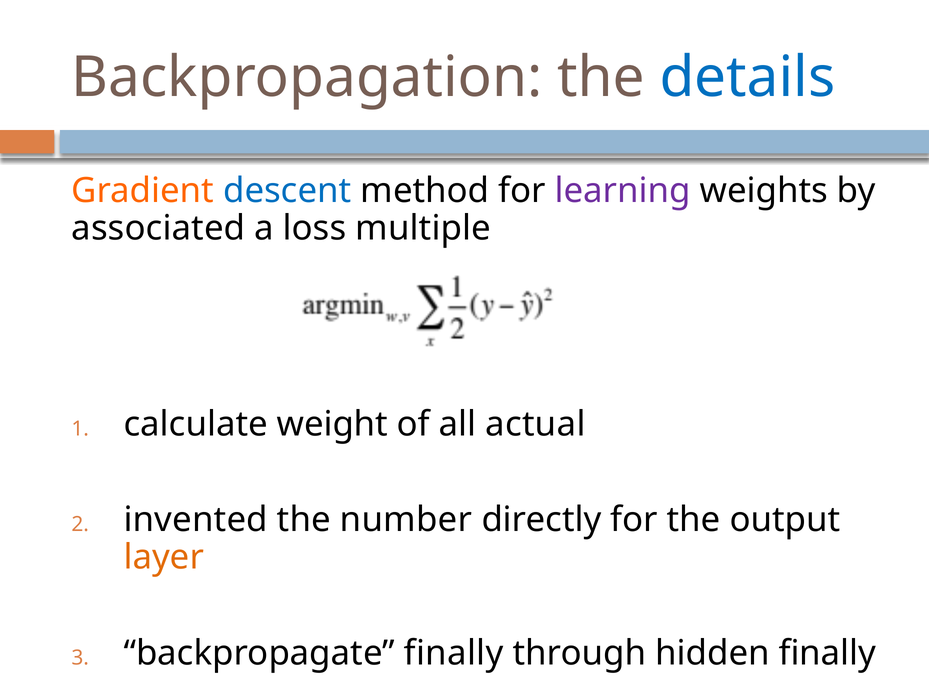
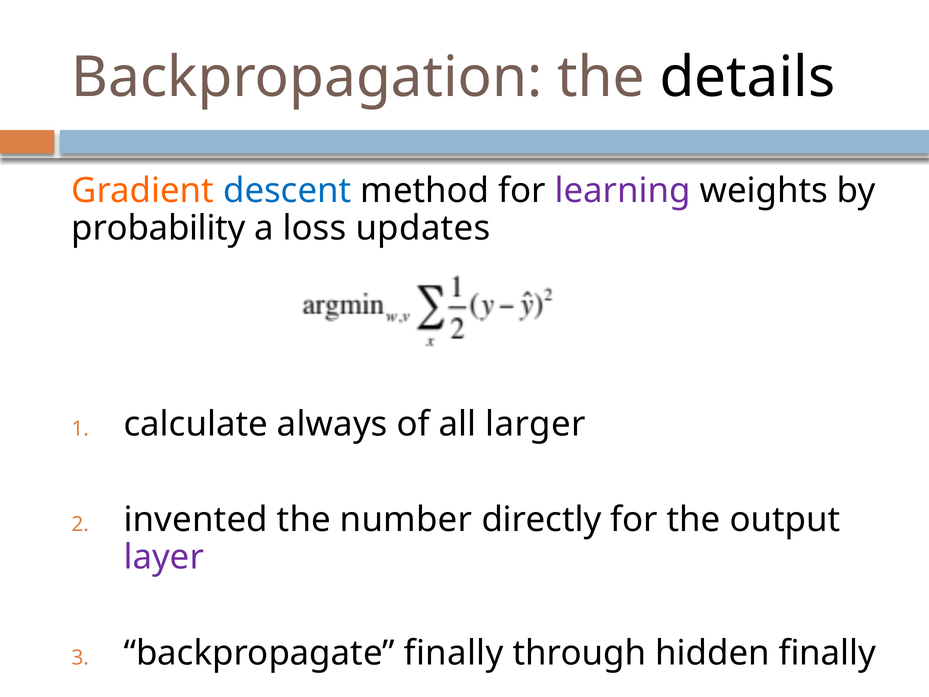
details colour: blue -> black (747, 77)
associated: associated -> probability (158, 228)
multiple: multiple -> updates (423, 228)
weight: weight -> always (332, 424)
actual: actual -> larger (535, 424)
layer colour: orange -> purple (164, 557)
